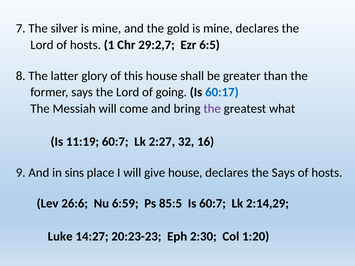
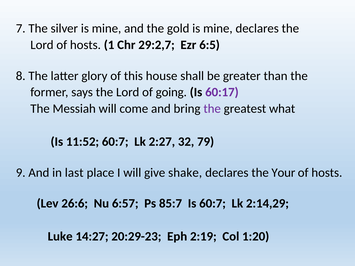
60:17 colour: blue -> purple (222, 92)
11:19: 11:19 -> 11:52 (83, 142)
16: 16 -> 79 (206, 142)
sins: sins -> last (74, 173)
give house: house -> shake (185, 173)
the Says: Says -> Your (283, 173)
6:59: 6:59 -> 6:57 (125, 204)
85:5: 85:5 -> 85:7 (171, 204)
20:23-23: 20:23-23 -> 20:29-23 (136, 237)
2:30: 2:30 -> 2:19 (203, 237)
